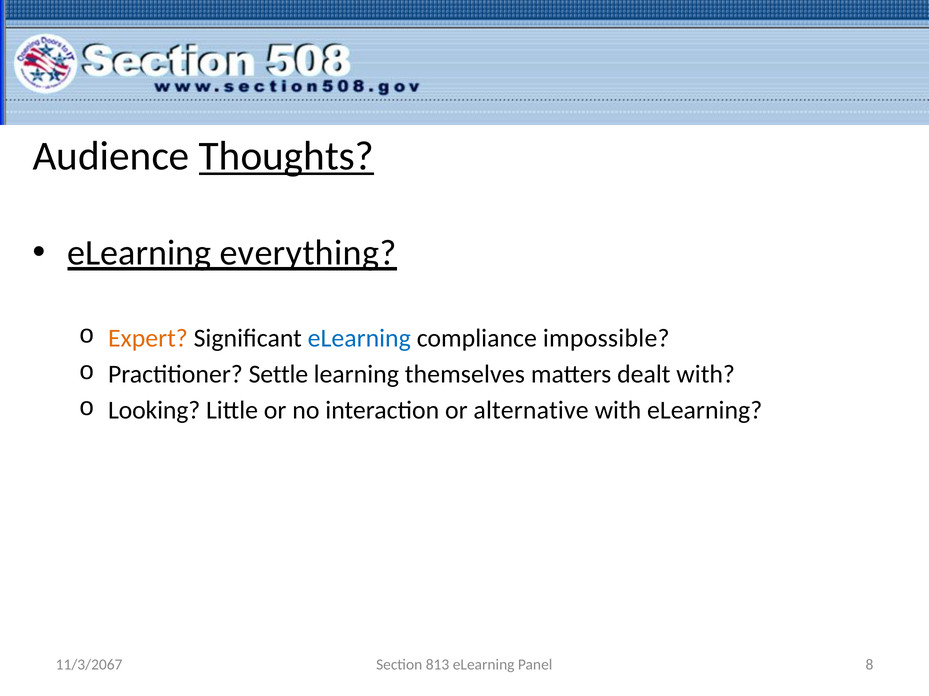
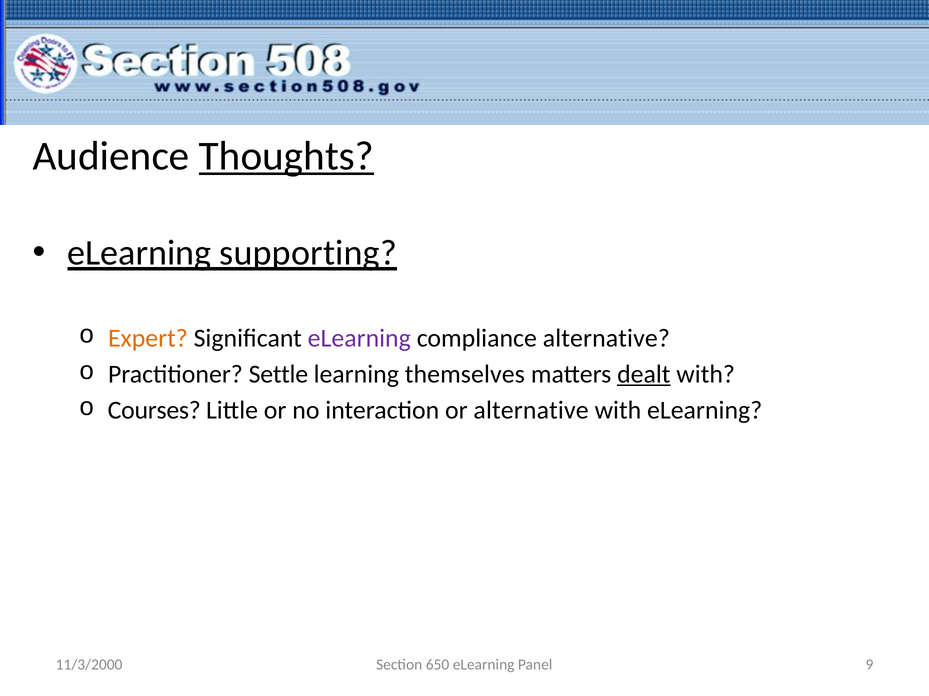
everything: everything -> supporting (308, 253)
eLearning colour: blue -> purple (359, 338)
compliance impossible: impossible -> alternative (606, 338)
dealt underline: none -> present (644, 374)
Looking: Looking -> Courses (154, 411)
11/3/2067: 11/3/2067 -> 11/3/2000 (89, 665)
813: 813 -> 650 (438, 665)
8: 8 -> 9 (869, 665)
